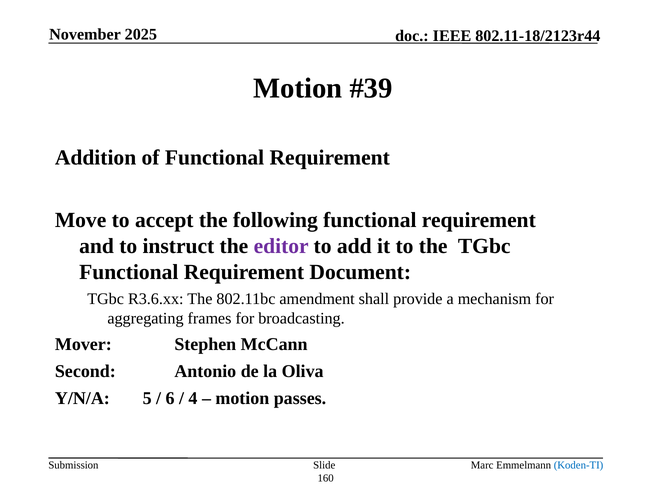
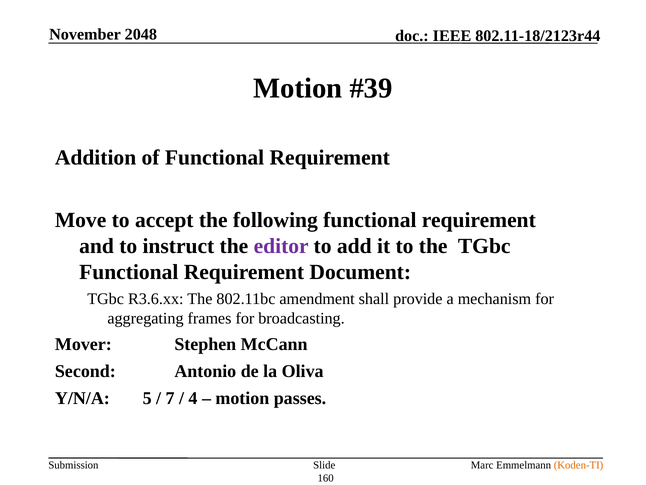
2025: 2025 -> 2048 (141, 34)
6: 6 -> 7 (170, 398)
Koden-TI colour: blue -> orange (579, 465)
